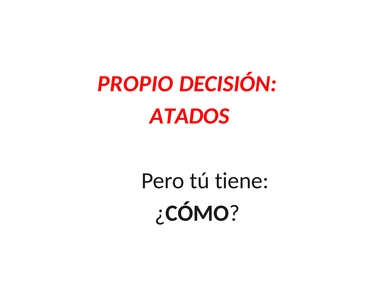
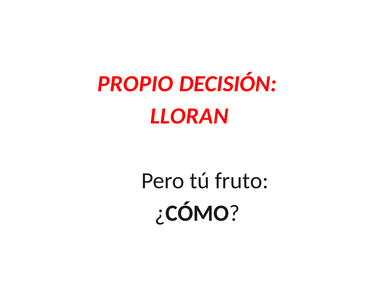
ATADOS: ATADOS -> LLORAN (189, 116)
tiene: tiene -> fruto (242, 181)
